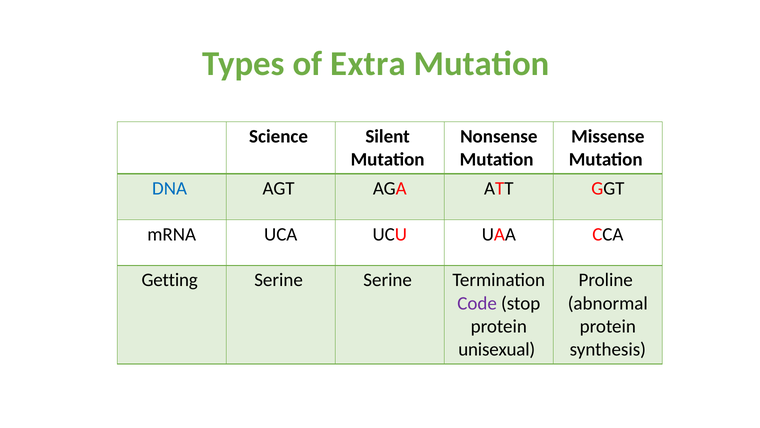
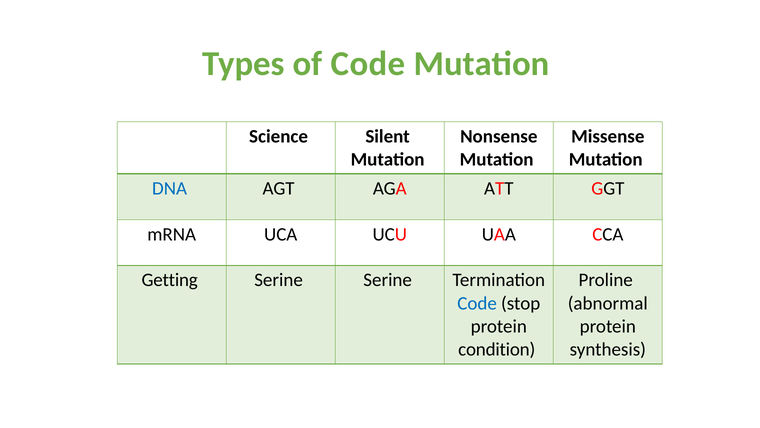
of Extra: Extra -> Code (368, 64)
Code colour: purple -> blue (477, 303)
unisexual: unisexual -> condition (497, 349)
